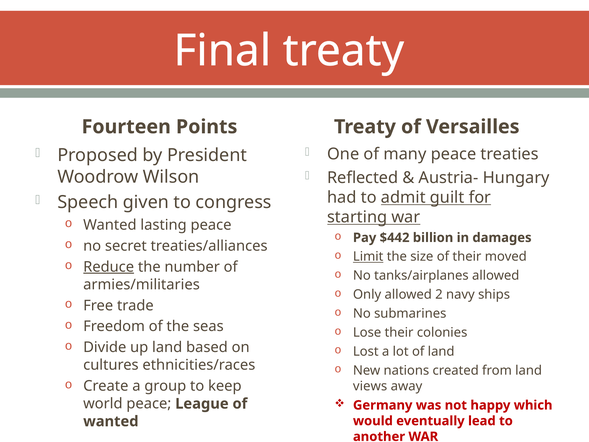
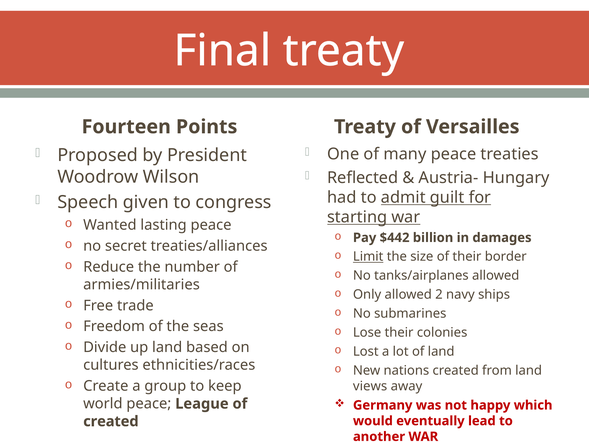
moved: moved -> border (506, 257)
Reduce underline: present -> none (109, 267)
wanted: wanted -> created (111, 421)
